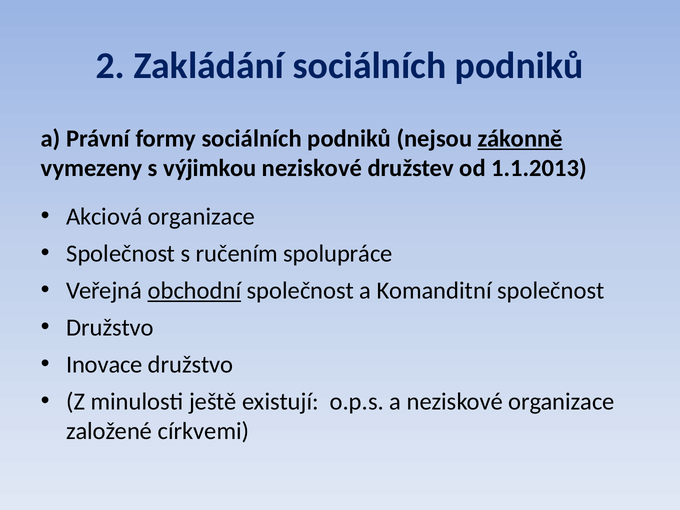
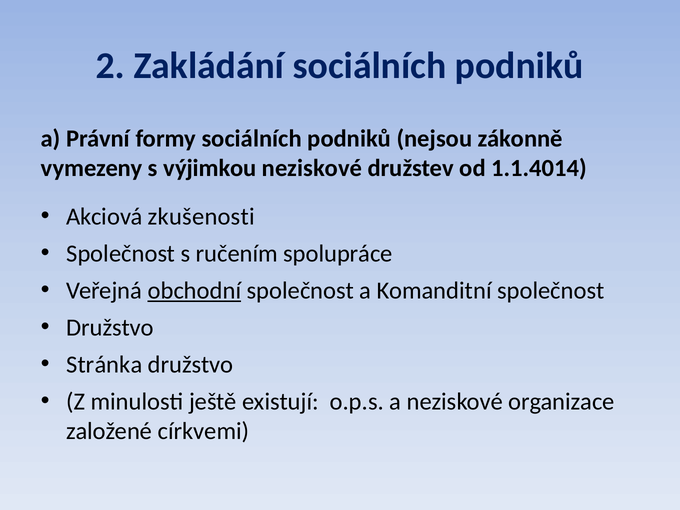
zákonně underline: present -> none (520, 139)
1.1.2013: 1.1.2013 -> 1.1.4014 (539, 168)
Akciová organizace: organizace -> zkušenosti (201, 217)
Inovace: Inovace -> Stránka (104, 365)
